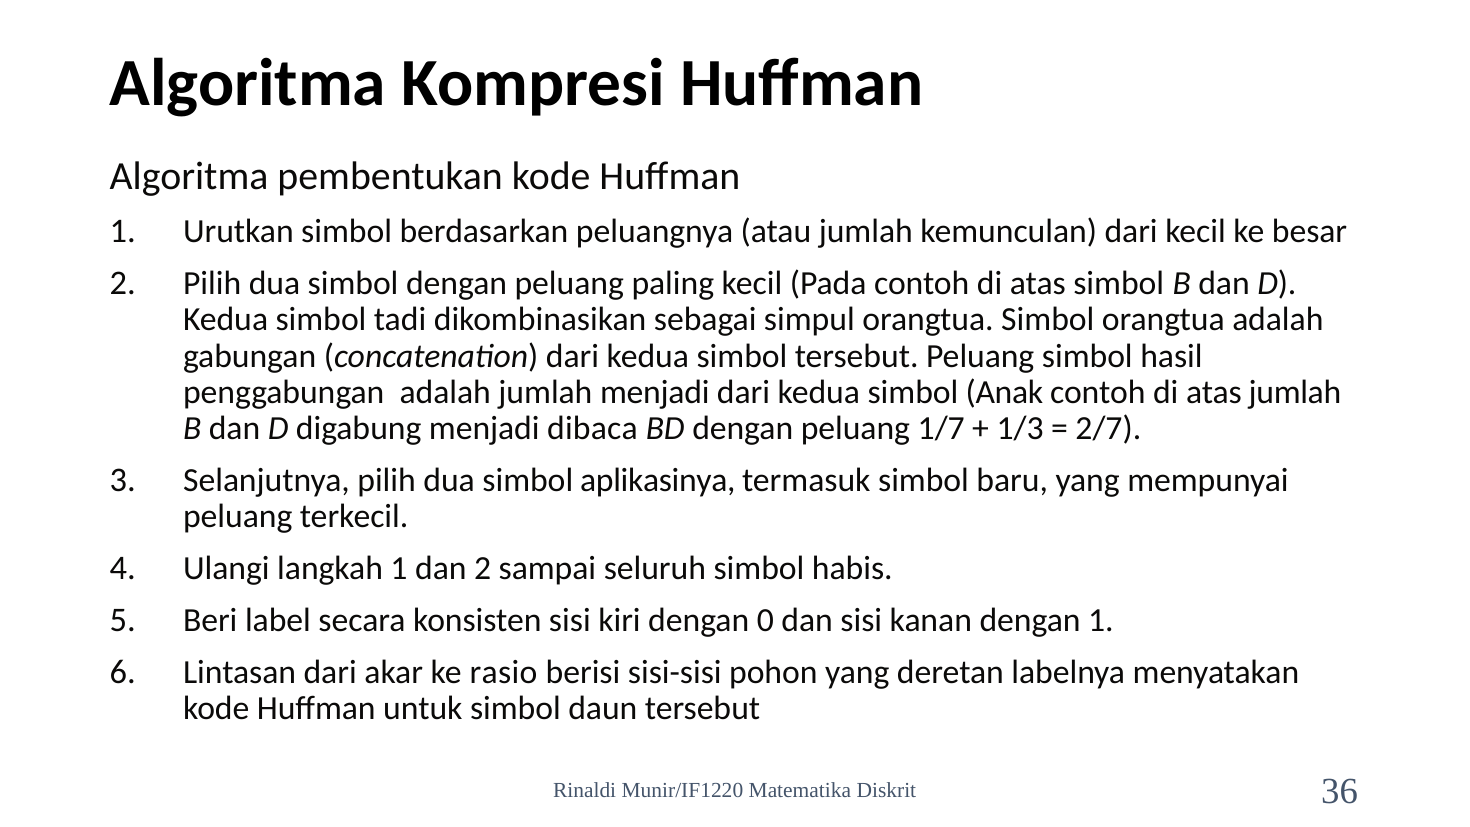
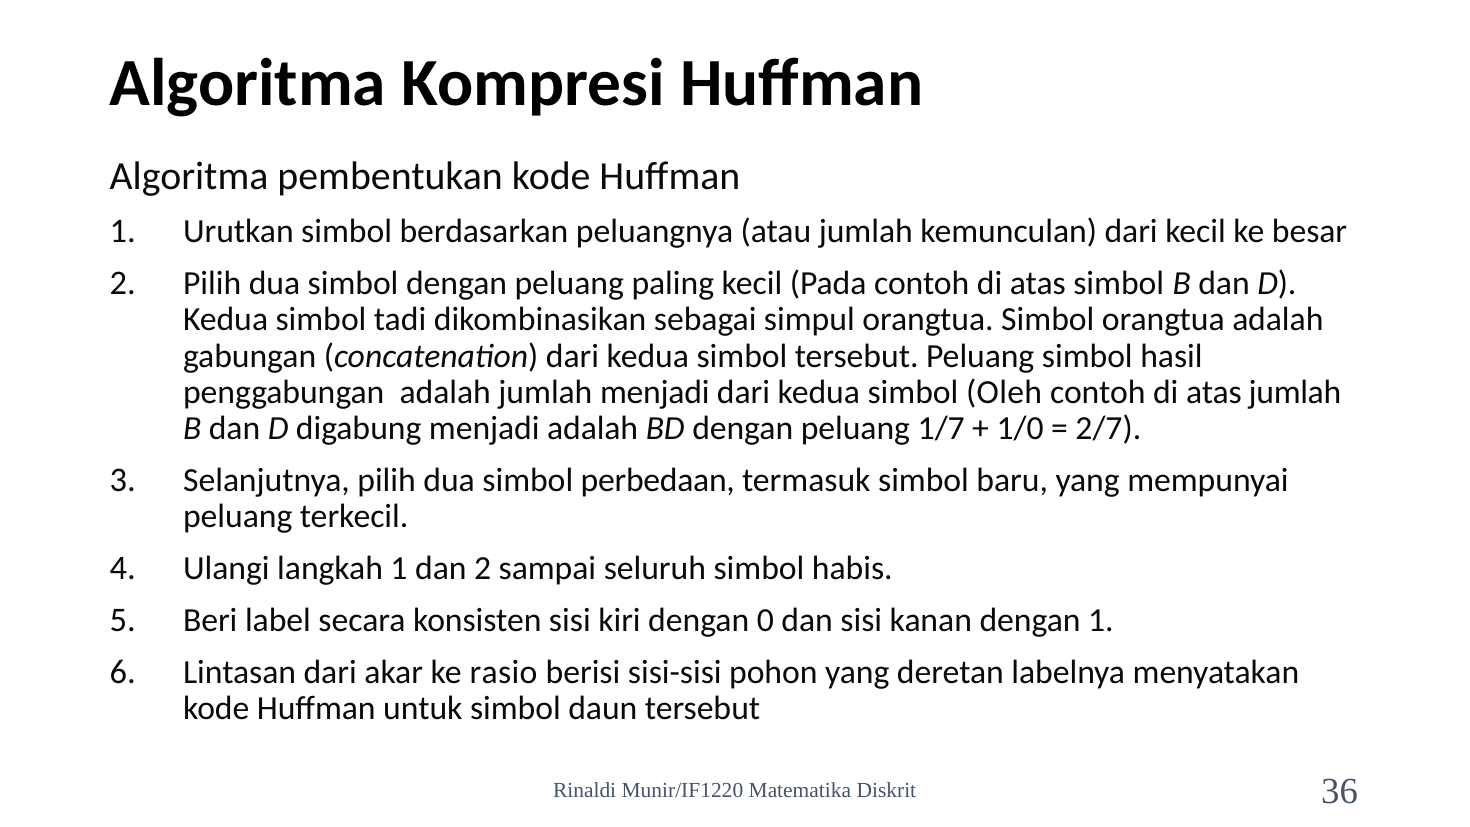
Anak: Anak -> Oleh (1004, 392)
menjadi dibaca: dibaca -> adalah (593, 429)
1/3: 1/3 -> 1/0 (1020, 429)
aplikasinya: aplikasinya -> perbedaan (658, 480)
